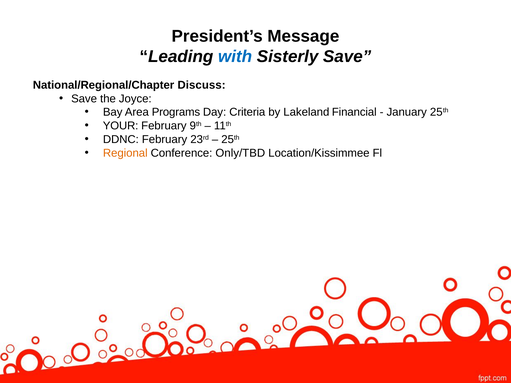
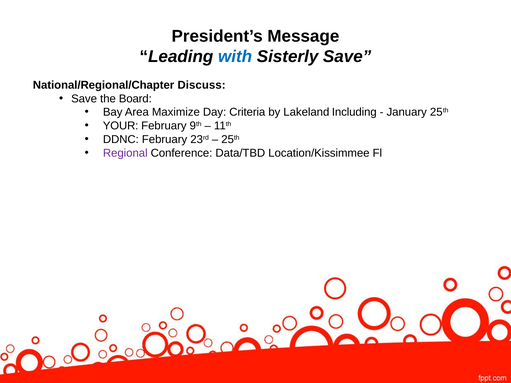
Joyce: Joyce -> Board (135, 99)
Programs: Programs -> Maximize (176, 112)
Financial: Financial -> Including (354, 112)
Regional colour: orange -> purple (125, 153)
Only/TBD: Only/TBD -> Data/TBD (240, 153)
